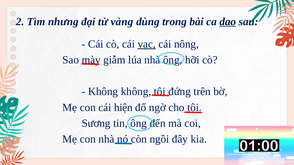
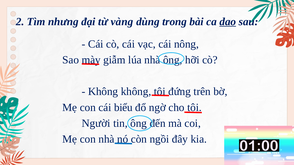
vạc underline: present -> none (147, 44)
hiện: hiện -> biểu (123, 108)
Sương: Sương -> Người (96, 124)
